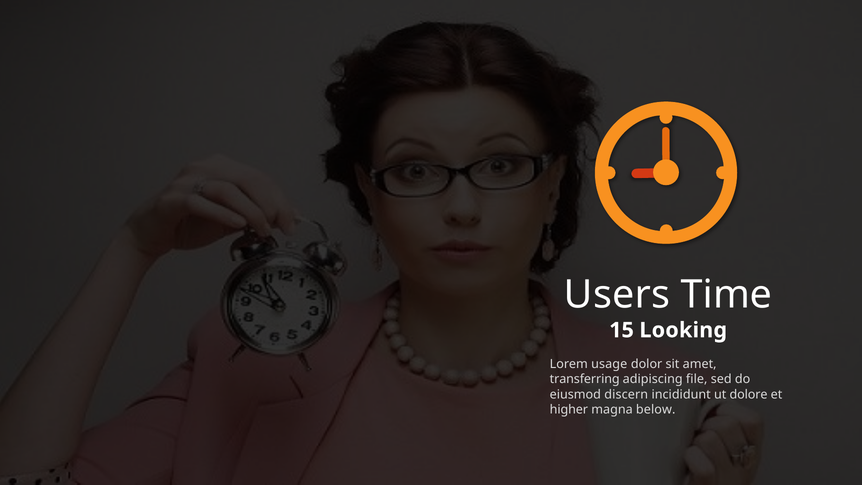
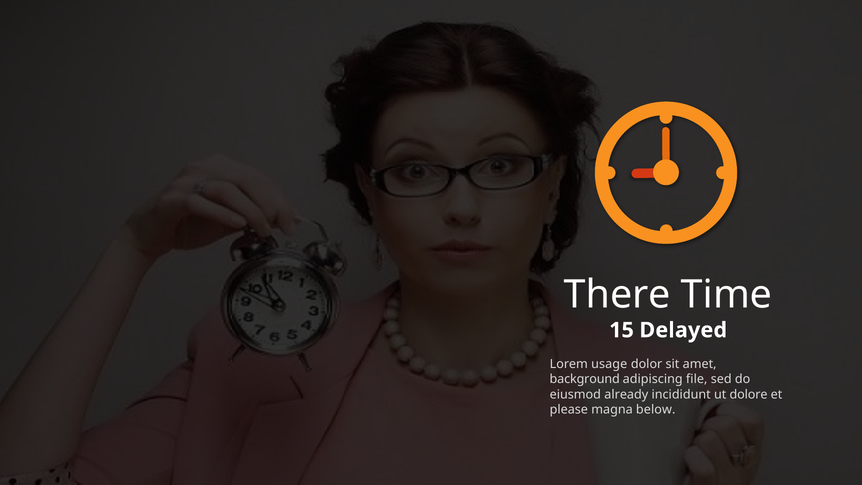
Users: Users -> There (617, 295)
Looking: Looking -> Delayed (683, 330)
transferring: transferring -> background (585, 379)
discern: discern -> already (626, 394)
higher: higher -> please (569, 409)
